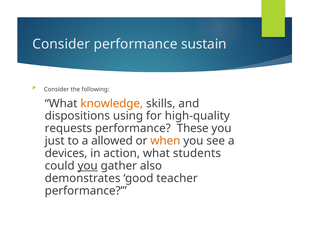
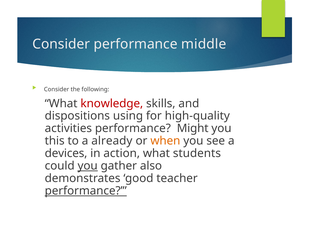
sustain: sustain -> middle (204, 44)
knowledge colour: orange -> red (112, 104)
requests: requests -> activities (68, 129)
These: These -> Might (193, 129)
just: just -> this (55, 141)
allowed: allowed -> already (112, 141)
performance underline: none -> present (86, 191)
